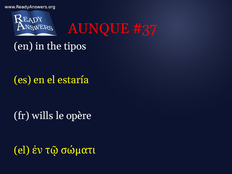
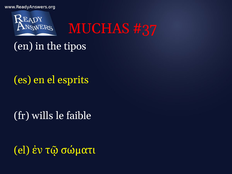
AUNQUE: AUNQUE -> MUCHAS (99, 29)
estaría: estaría -> esprits (73, 80)
opère: opère -> faible (79, 116)
